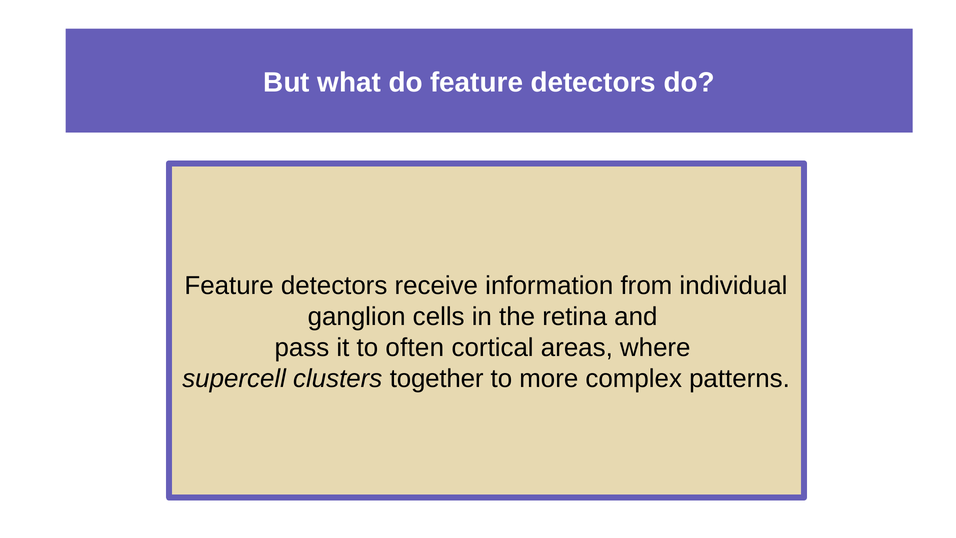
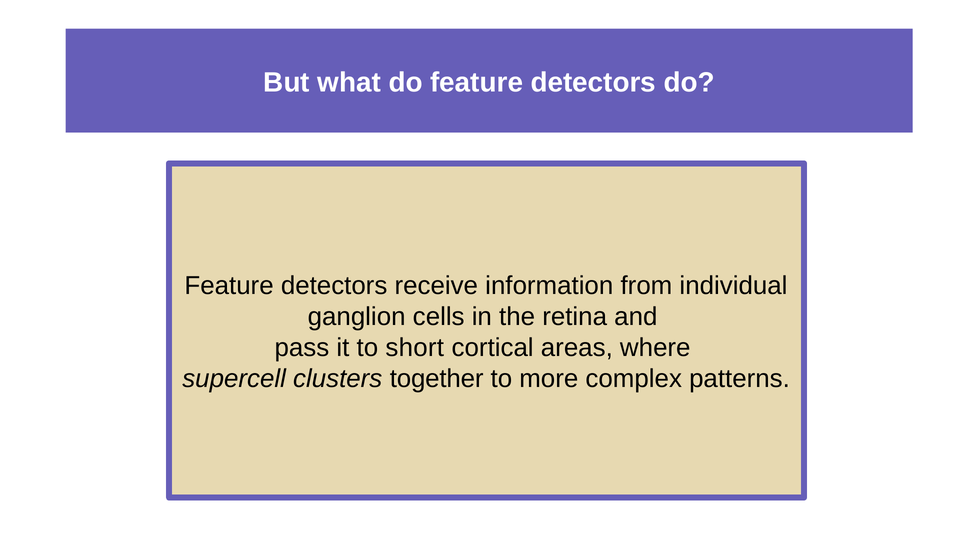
often: often -> short (415, 348)
